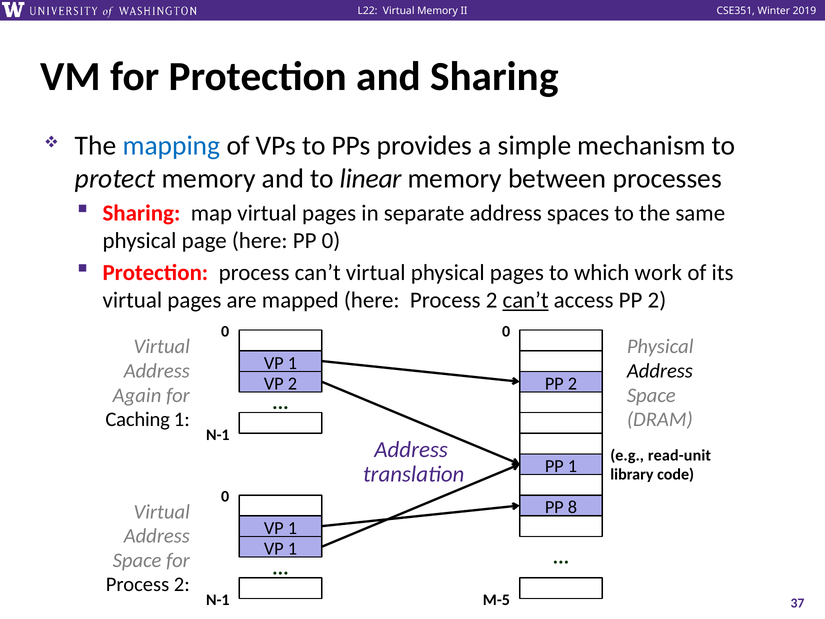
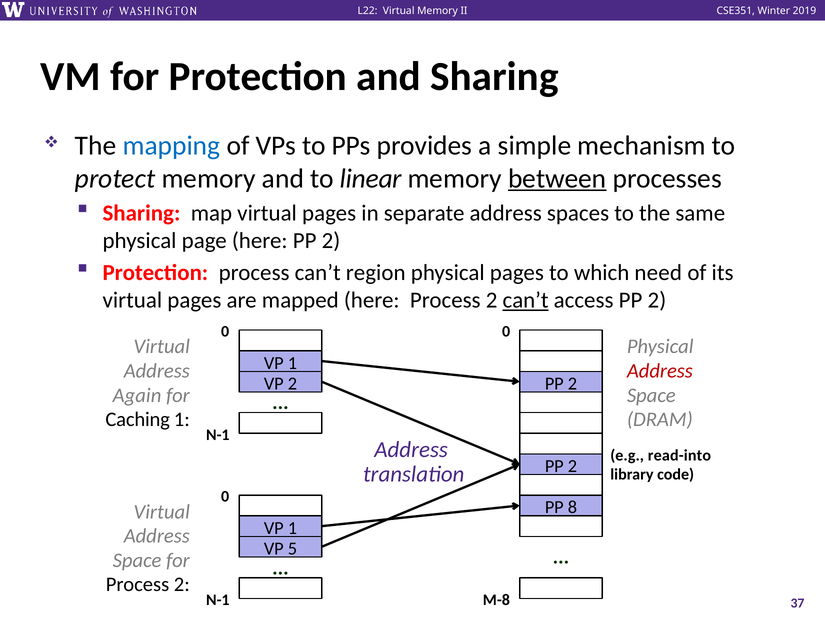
between underline: none -> present (557, 178)
here PP 0: 0 -> 2 (331, 241)
can’t virtual: virtual -> region (376, 273)
work: work -> need (658, 273)
Address colour: black -> red (660, 371)
read-unit: read-unit -> read-into (679, 455)
1: 1 -> 2 (572, 466)
1: 1 -> 5 (292, 548)
M-5: M-5 -> M-8 (496, 600)
